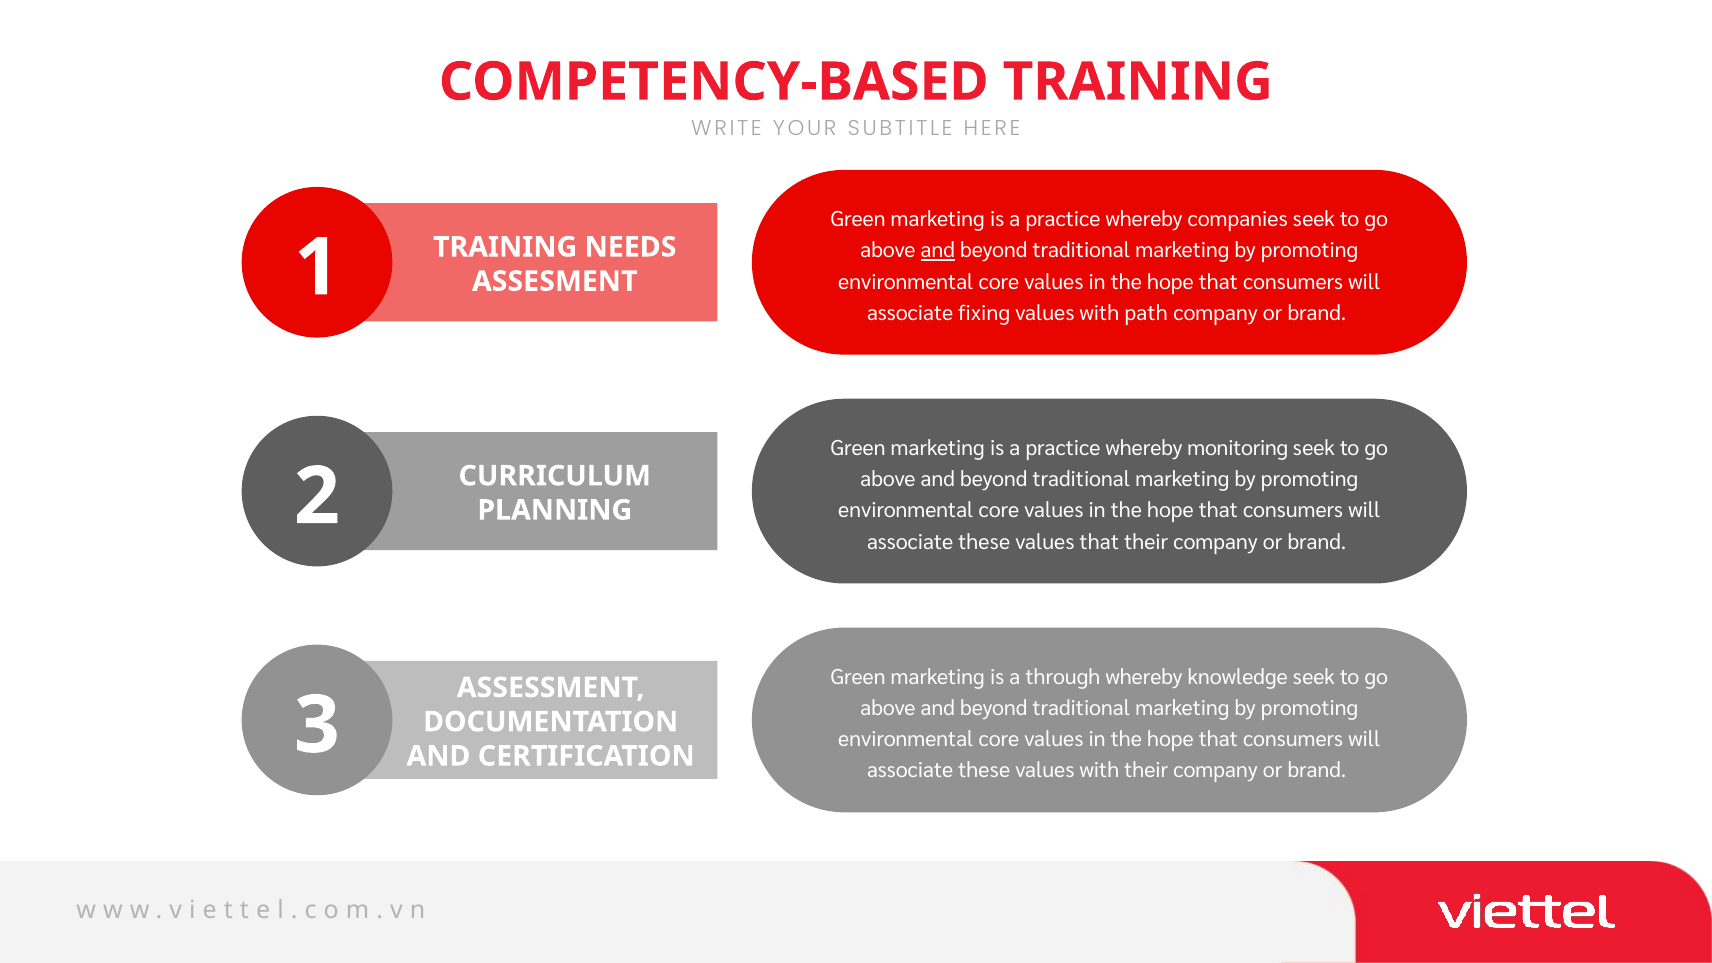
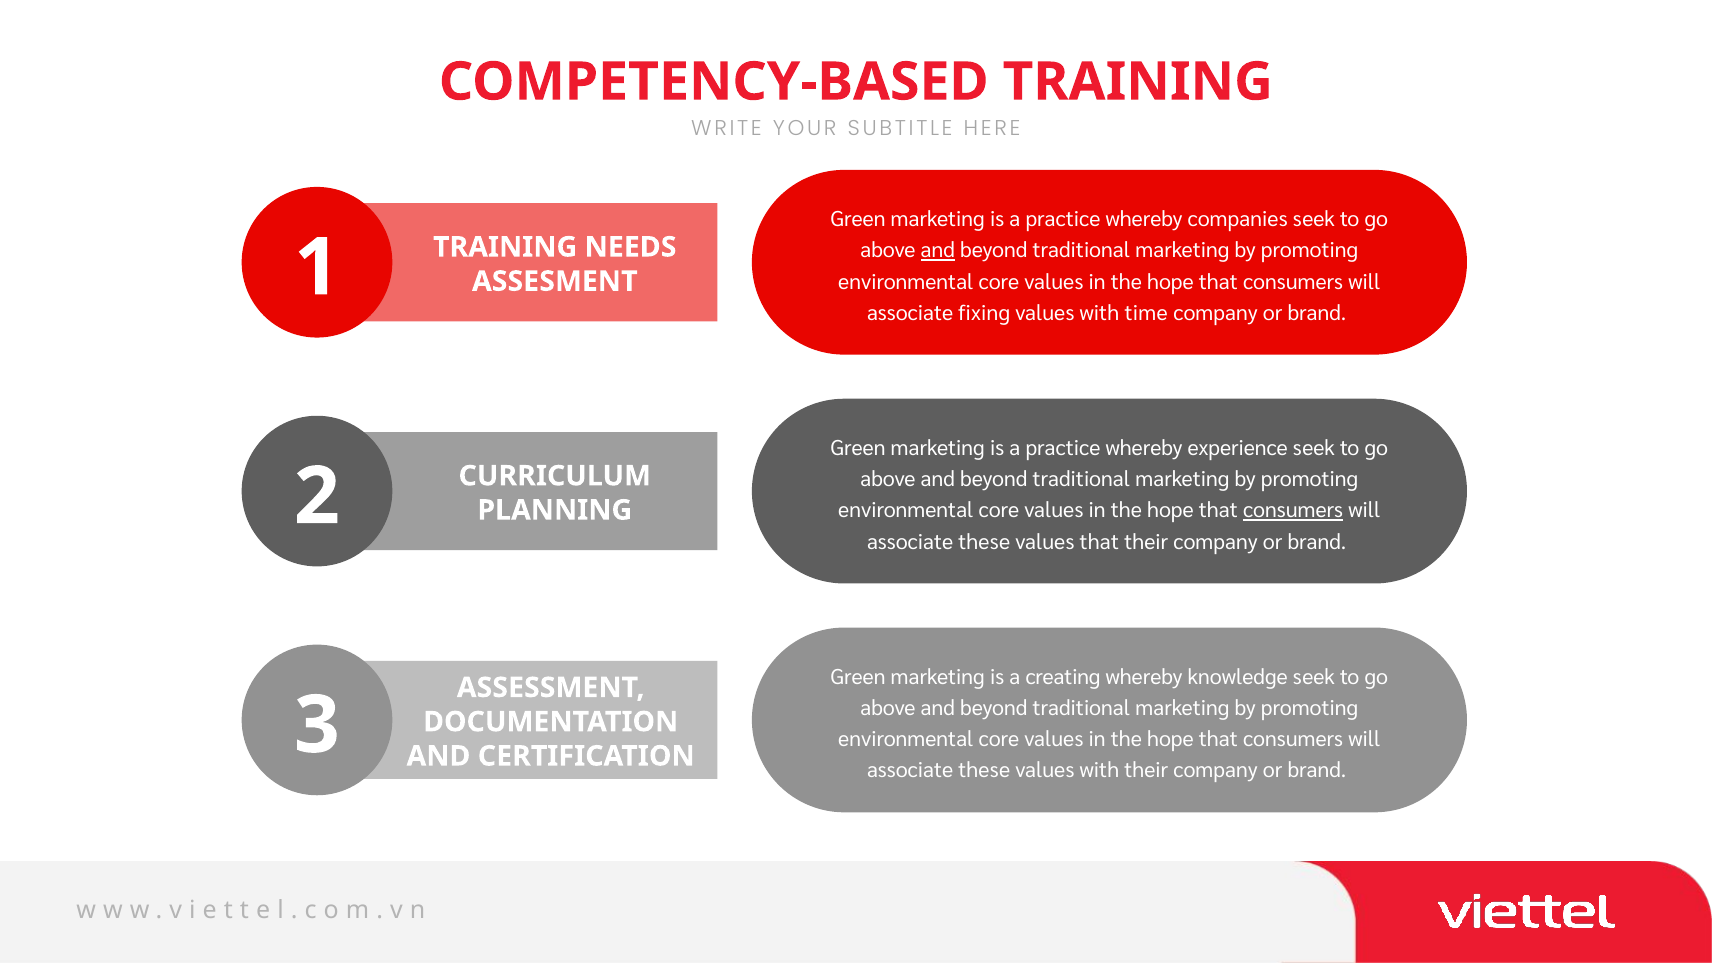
path: path -> time (1146, 313)
monitoring: monitoring -> experience (1238, 449)
consumers underline: none -> present (1293, 511)
through: through -> creating (1063, 677)
